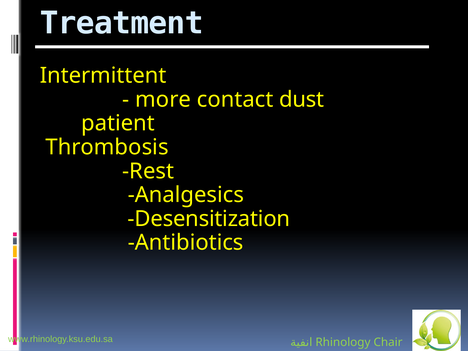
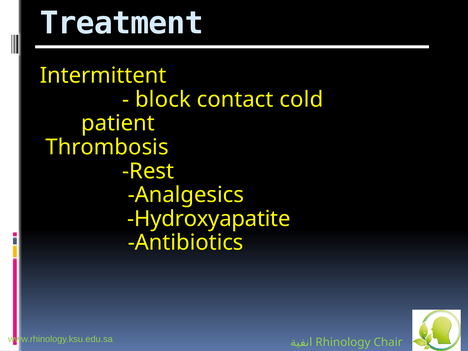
more: more -> block (163, 99)
dust: dust -> cold (301, 99)
Desensitization: Desensitization -> Hydroxyapatite (209, 219)
